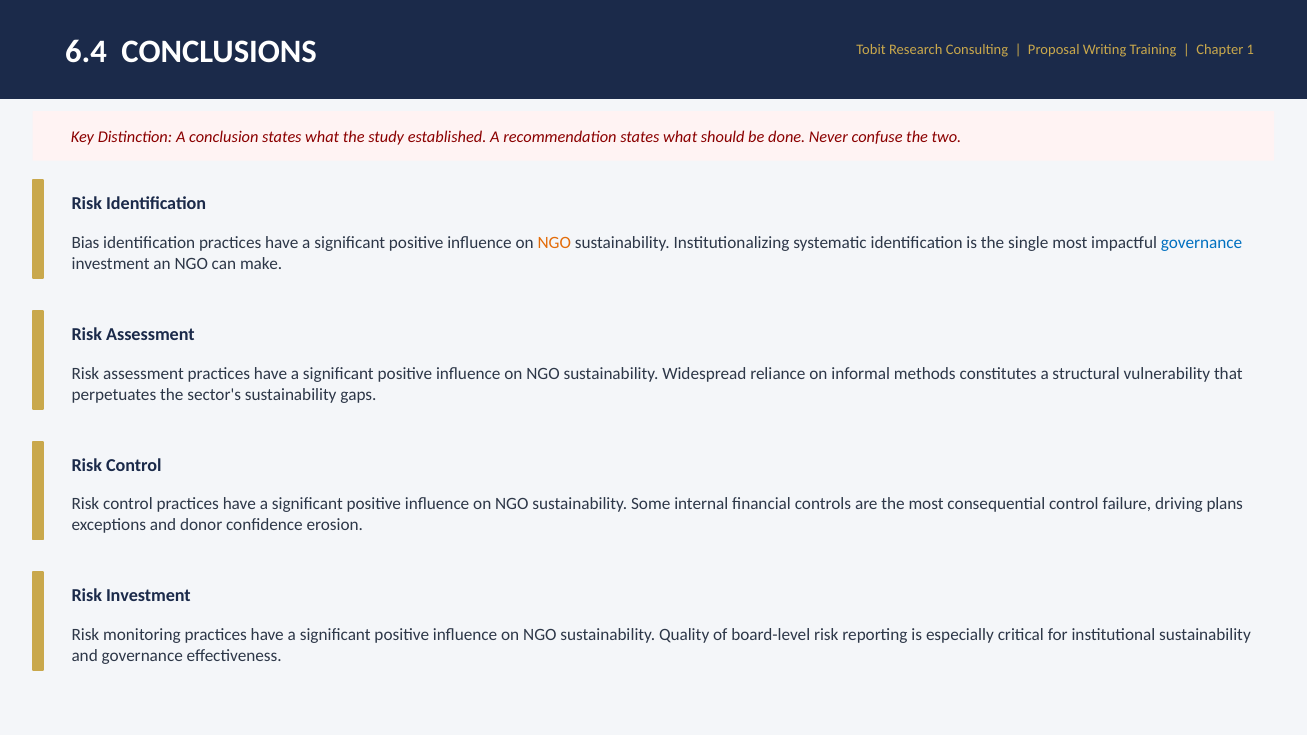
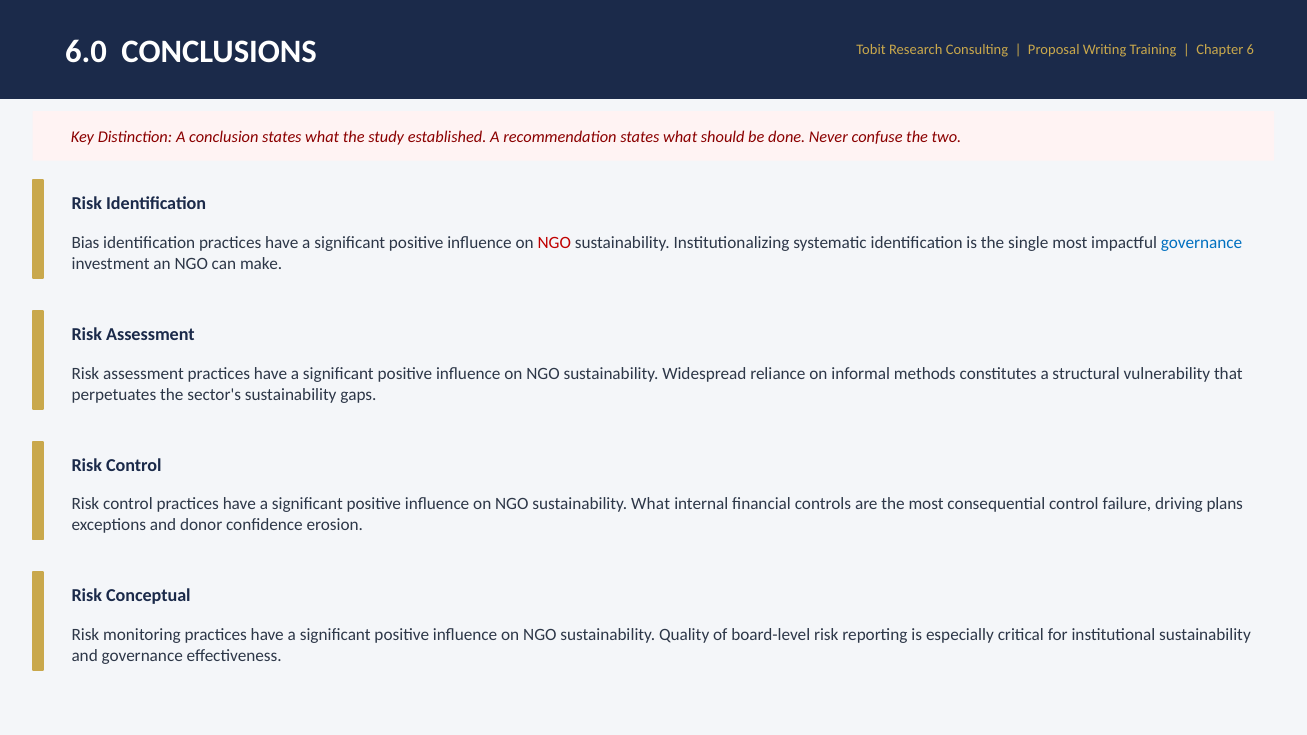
6.4: 6.4 -> 6.0 (86, 51)
1: 1 -> 6 (1250, 50)
NGO colour: orange -> red (554, 243)
sustainability Some: Some -> What (651, 504)
Risk Investment: Investment -> Conceptual (148, 596)
